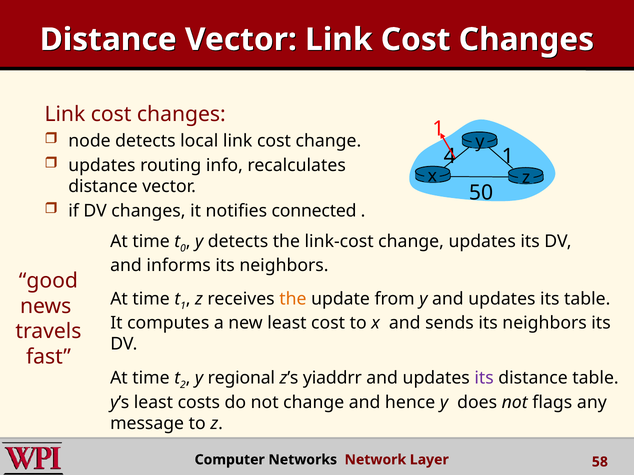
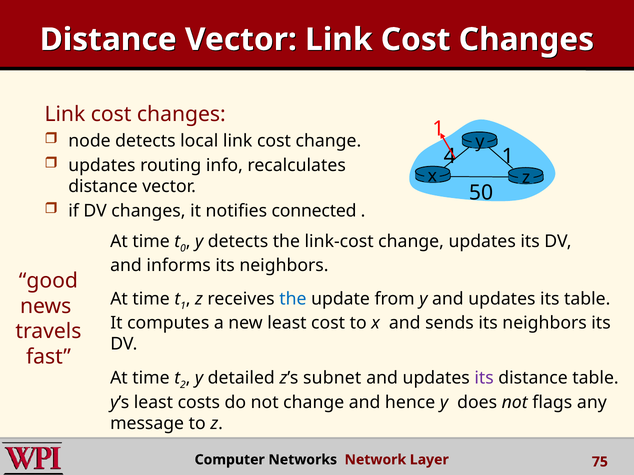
the colour: orange -> blue (293, 299)
regional: regional -> detailed (241, 379)
yiaddrr: yiaddrr -> subnet (332, 379)
58: 58 -> 75 (600, 462)
